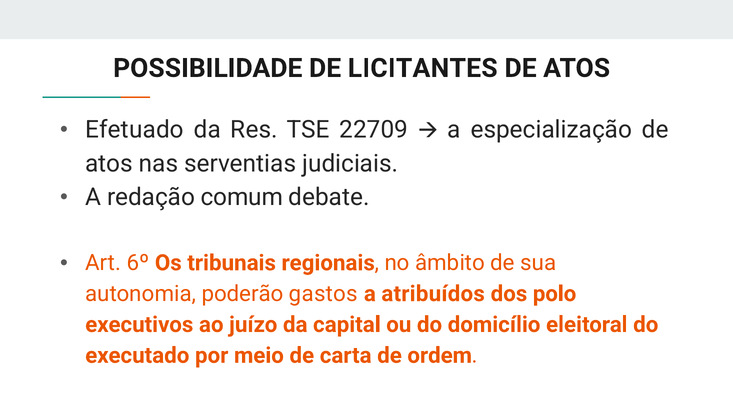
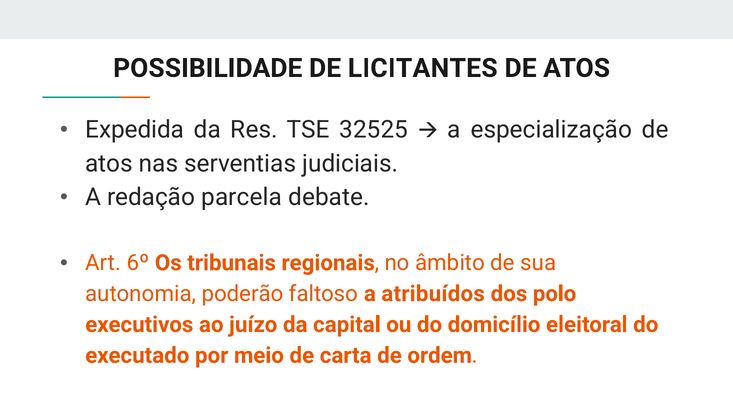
Efetuado: Efetuado -> Expedida (135, 130)
22709: 22709 -> 32525 (374, 130)
comum: comum -> parcela (242, 197)
gastos: gastos -> faltoso (324, 294)
